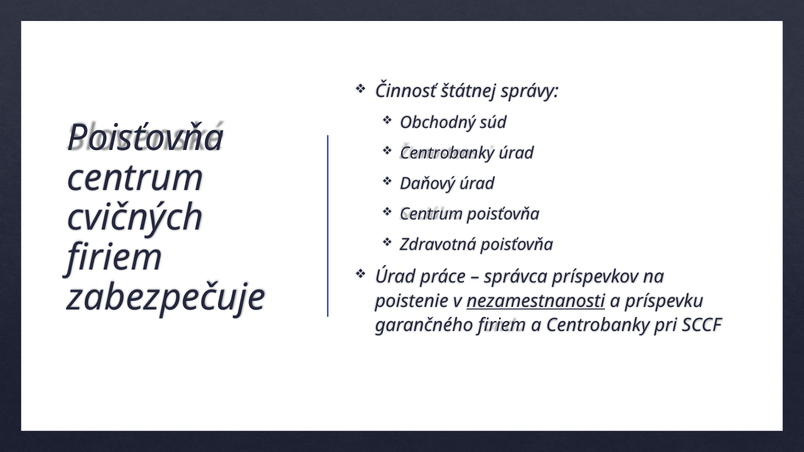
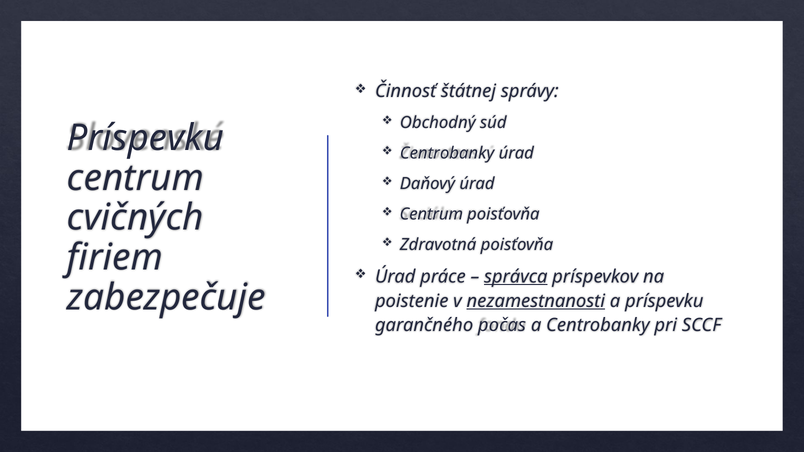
Poisťovňa: Poisťovňa -> Príspevku (145, 138)
správca underline: none -> present (516, 277)
garančného firiem: firiem -> počas (502, 325)
